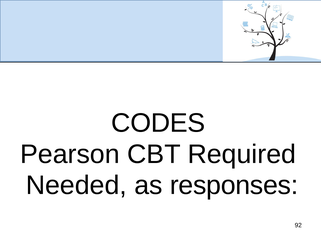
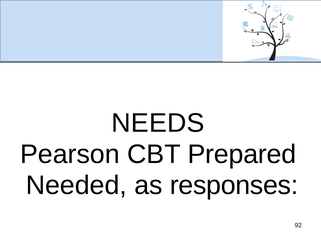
CODES: CODES -> NEEDS (158, 123)
Required: Required -> Prepared (242, 154)
